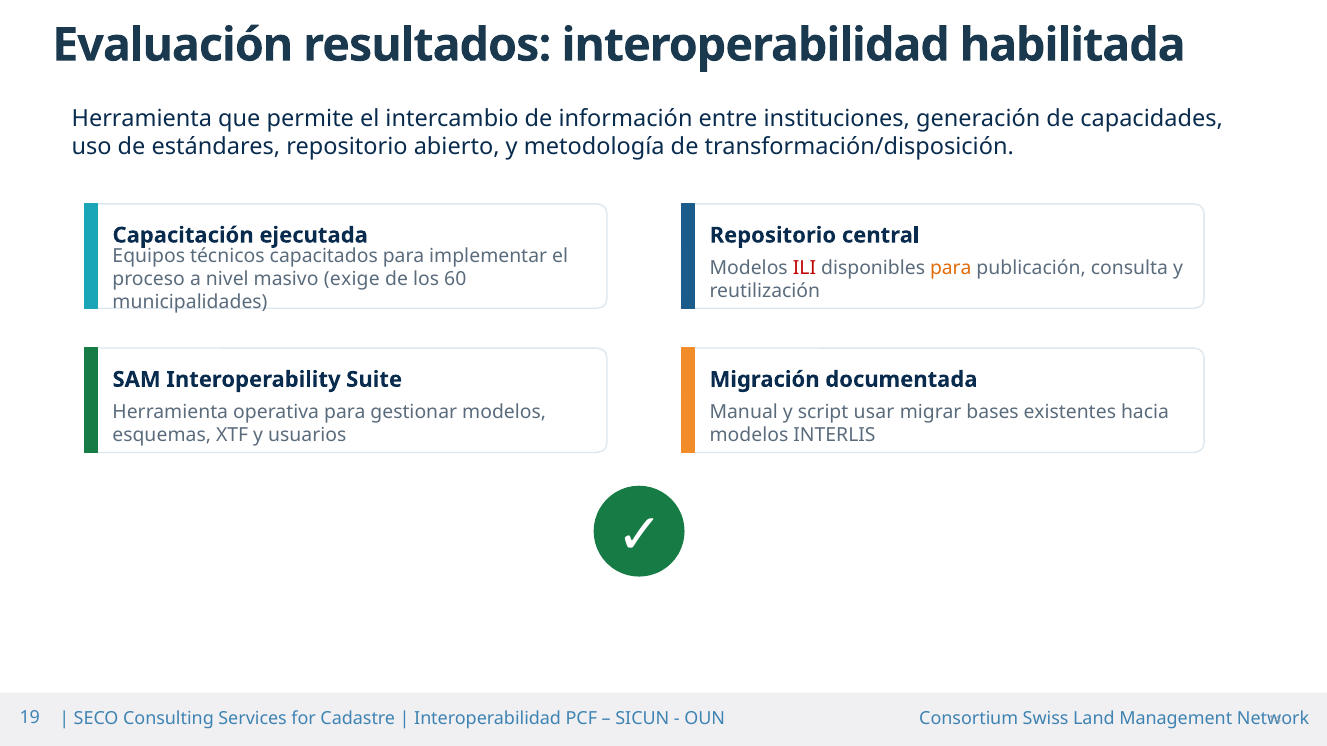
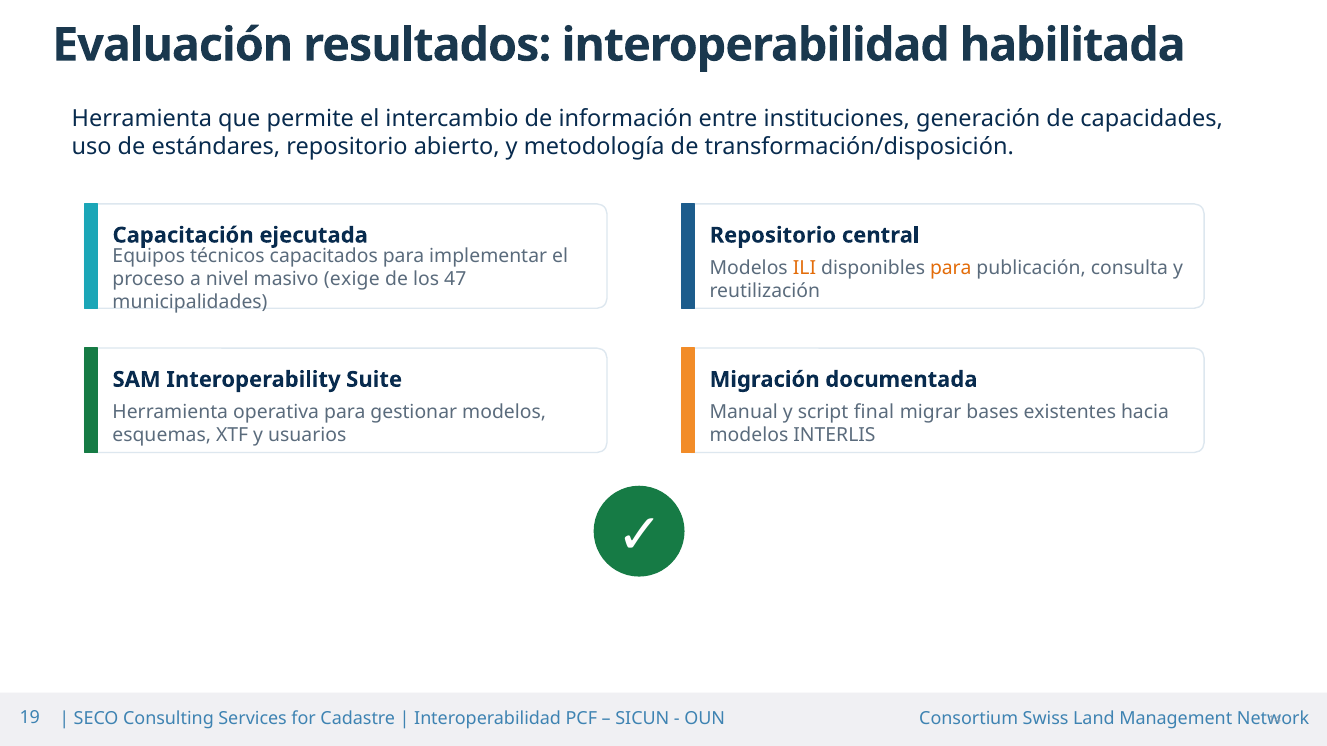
ILI colour: red -> orange (804, 268)
60: 60 -> 47 (455, 279)
usar: usar -> final (874, 412)
